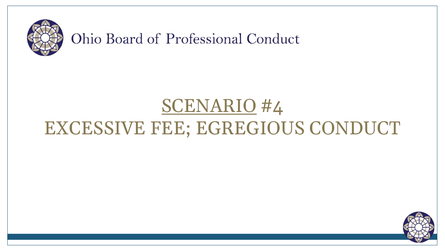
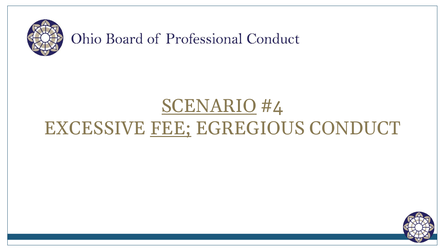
FEE underline: none -> present (171, 128)
